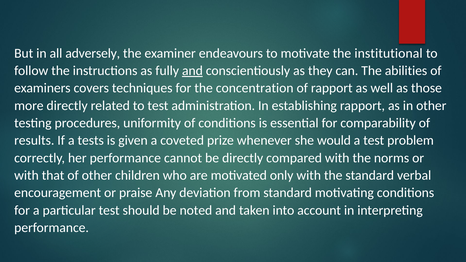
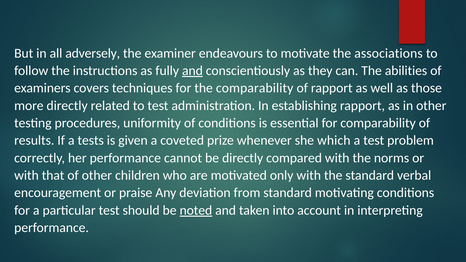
institutional: institutional -> associations (388, 53)
the concentration: concentration -> comparability (255, 88)
would: would -> which (334, 141)
noted underline: none -> present (196, 210)
